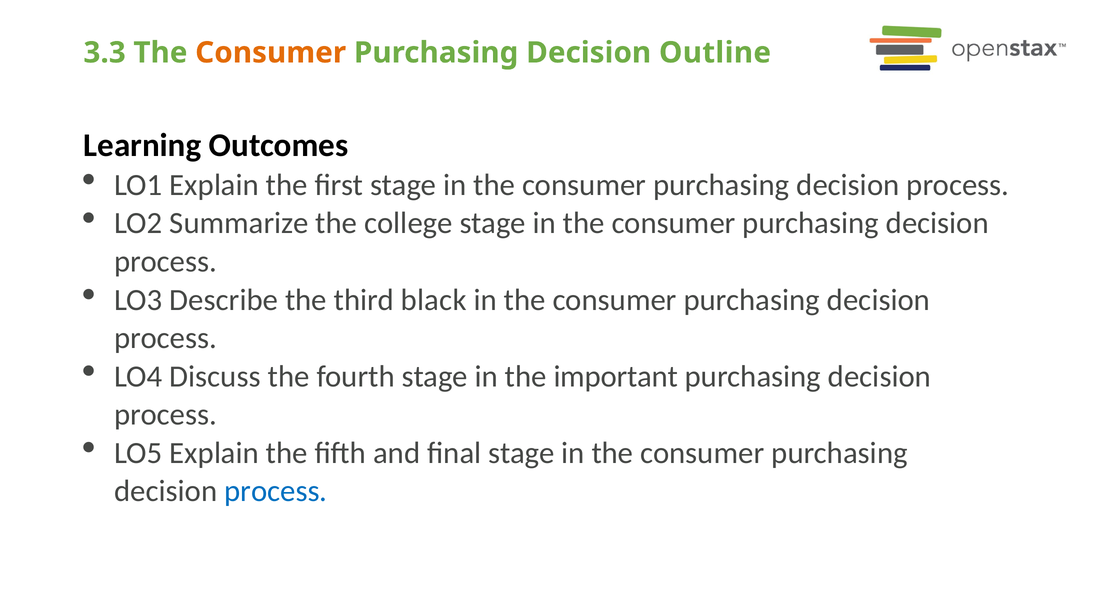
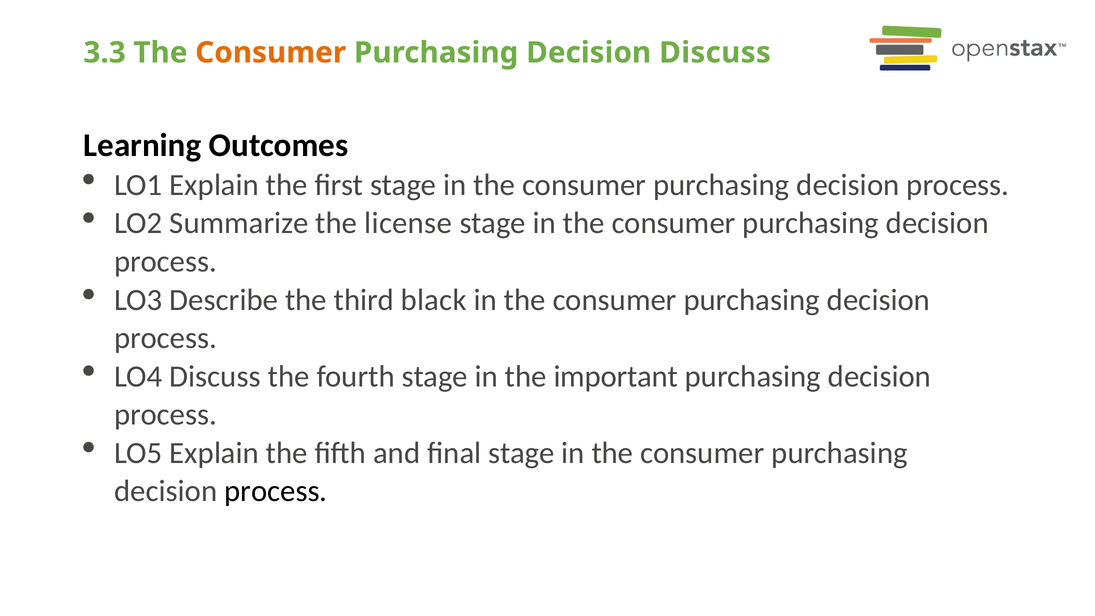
Decision Outline: Outline -> Discuss (715, 53)
college: college -> license (408, 223)
process colour: blue -> black (276, 491)
